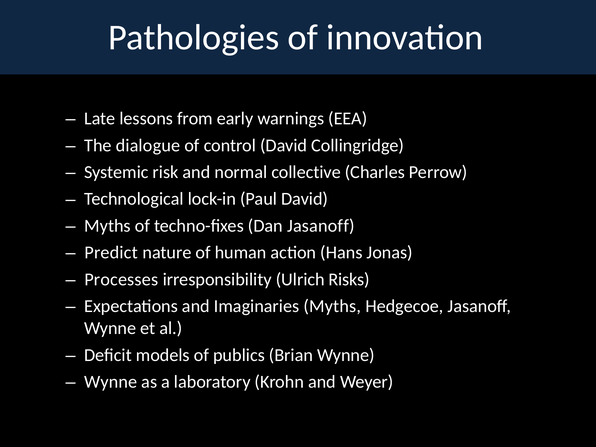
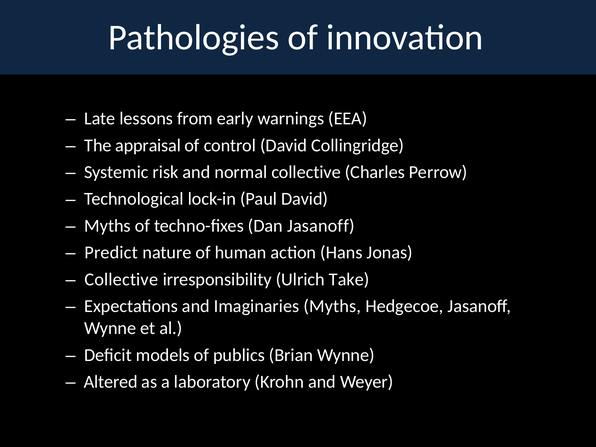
dialogue: dialogue -> appraisal (148, 145)
Processes: Processes -> Collective (121, 279)
Risks: Risks -> Take (349, 279)
Wynne: Wynne -> Altered (111, 382)
